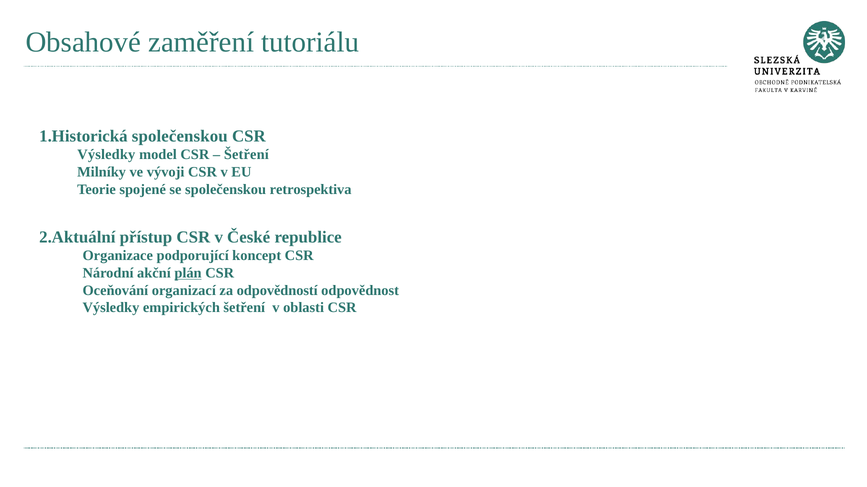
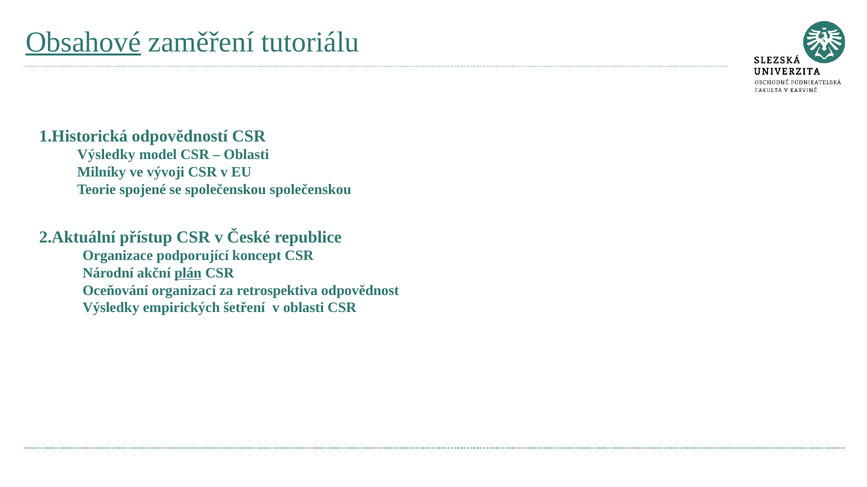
Obsahové underline: none -> present (83, 42)
společenskou: společenskou -> odpovědností (180, 136)
Šetření: Šetření -> Oblasti (246, 155)
společenskou retrospektiva: retrospektiva -> společenskou (311, 190)
odpovědností: odpovědností -> retrospektiva (277, 291)
